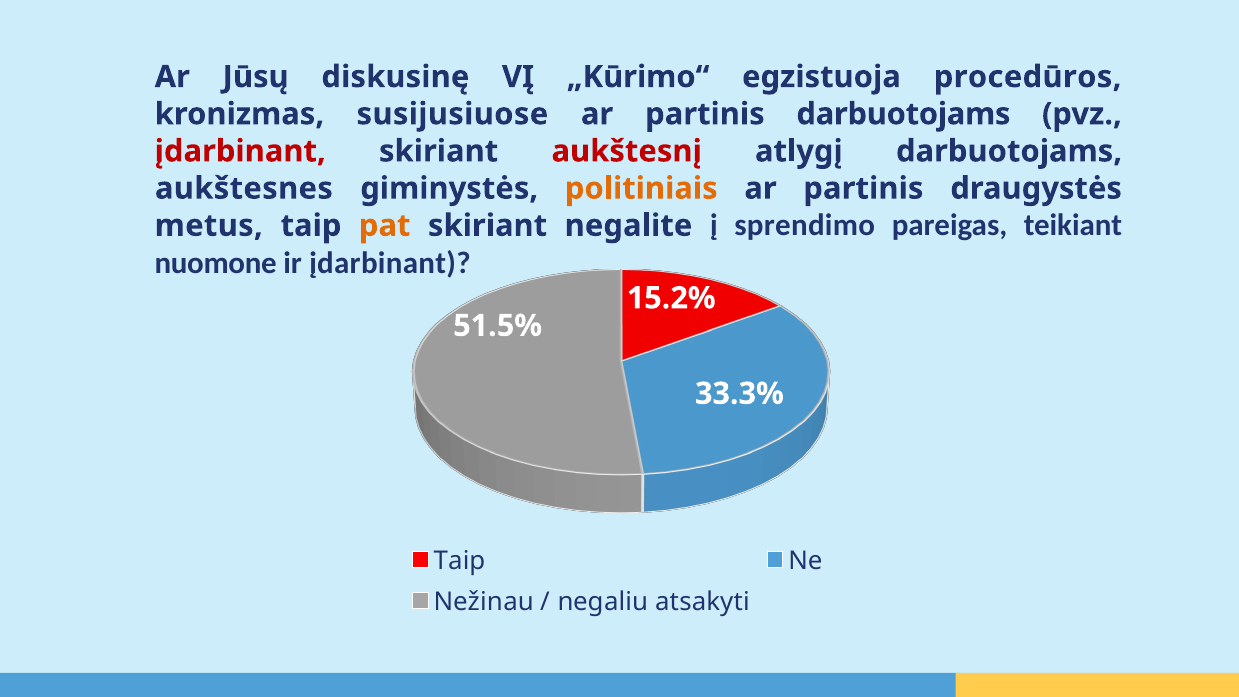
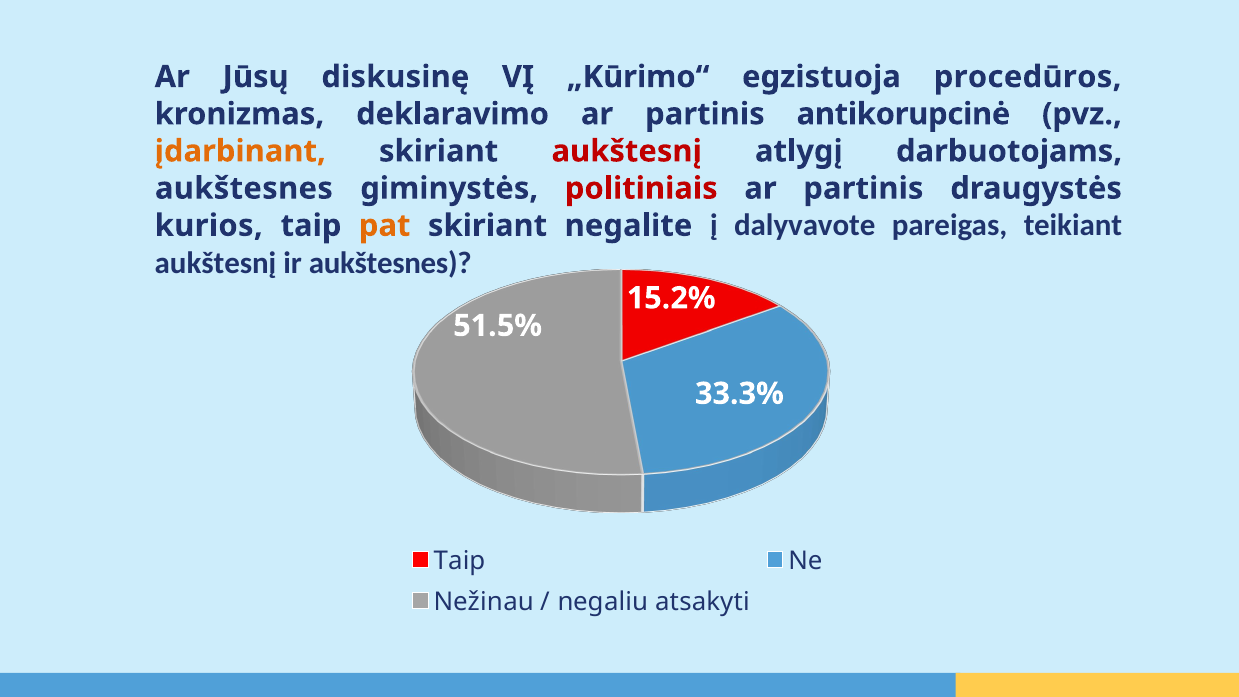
susijusiuose: susijusiuose -> deklaravimo (453, 114)
partinis darbuotojams: darbuotojams -> antikorupcinė (903, 114)
įdarbinant colour: red -> orange (240, 151)
politiniais colour: orange -> red (641, 188)
metus: metus -> kurios (209, 226)
sprendimo: sprendimo -> dalyvavote (805, 226)
nuomone: nuomone -> aukštesnį (216, 263)
ir įdarbinant: įdarbinant -> aukštesnes (390, 263)
